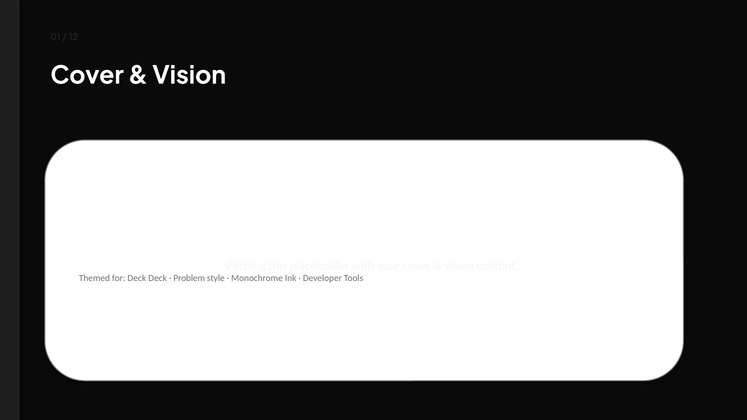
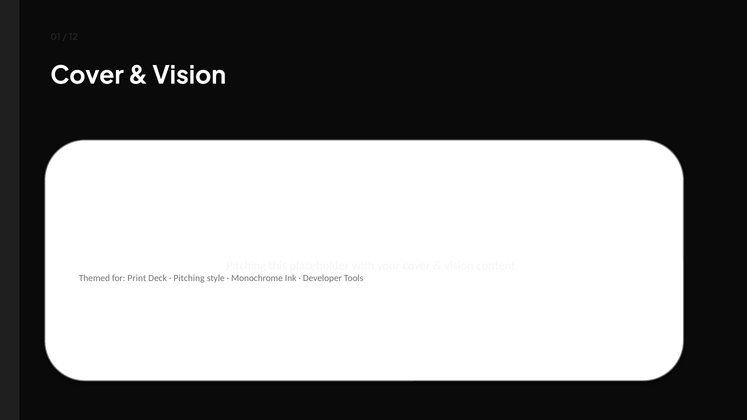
for Deck: Deck -> Print (137, 278)
Problem: Problem -> Pitching (189, 278)
